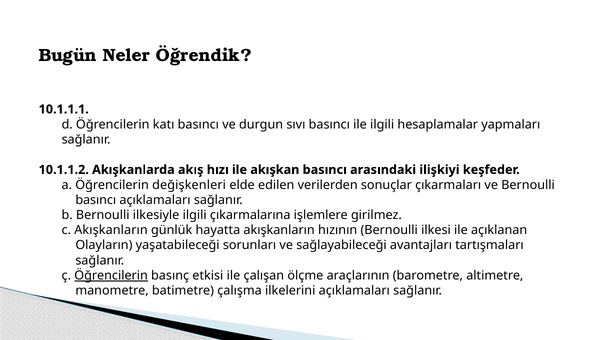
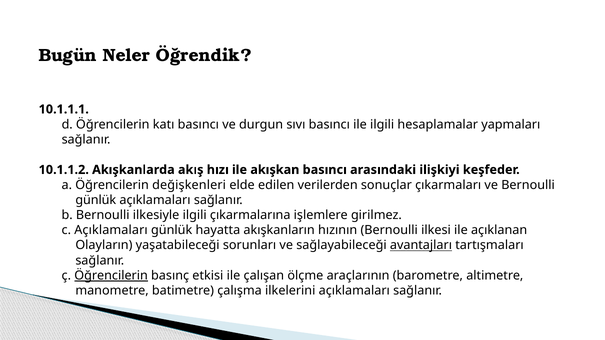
basıncı: basıncı -> günlük (96, 200)
c Akışkanların: Akışkanların -> Açıklamaları (111, 230)
avantajları underline: none -> present (421, 246)
